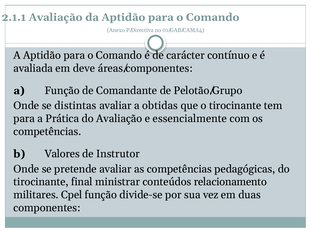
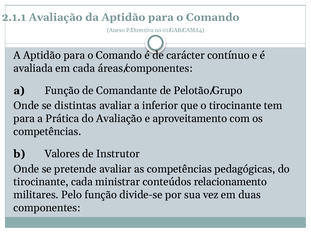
em deve: deve -> cada (84, 68)
obtidas: obtidas -> inferior (160, 106)
essencialmente: essencialmente -> aproveitamento (190, 119)
tirocinante final: final -> cada (82, 182)
Cpel: Cpel -> Pelo (72, 195)
